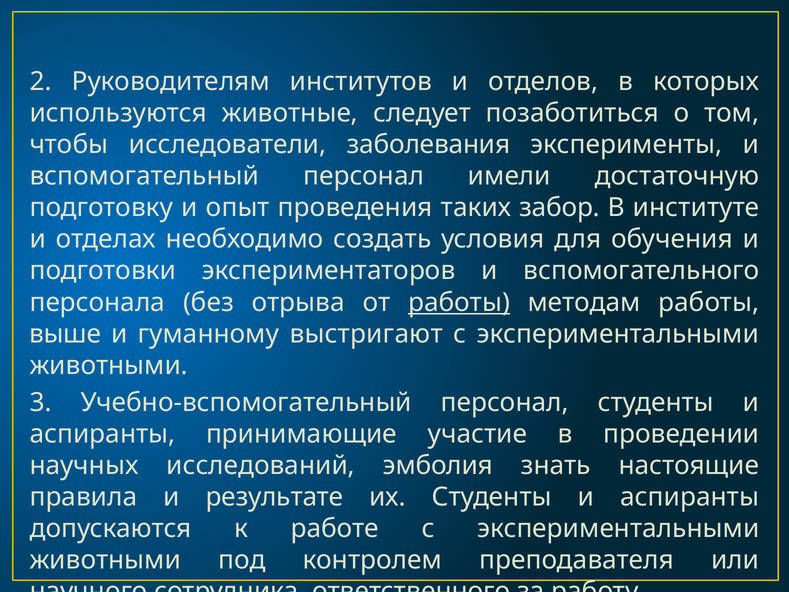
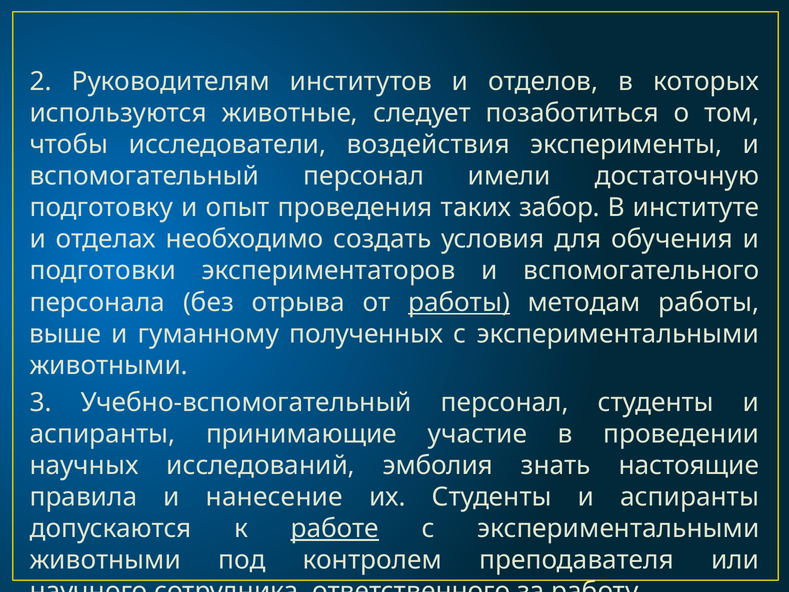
заболевания: заболевания -> воздействия (428, 144)
выстригают: выстригают -> полученных (366, 334)
результате: результате -> нанесение (274, 497)
работе underline: none -> present (335, 528)
